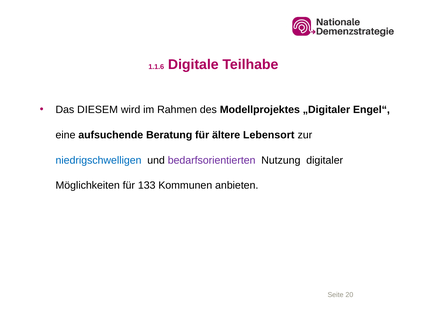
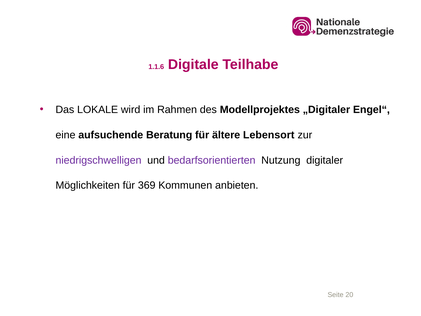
DIESEM: DIESEM -> LOKALE (98, 110)
niedrigschwelligen colour: blue -> purple (99, 160)
133: 133 -> 369 (147, 185)
